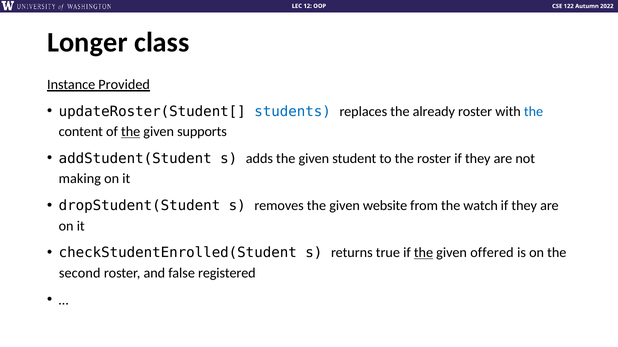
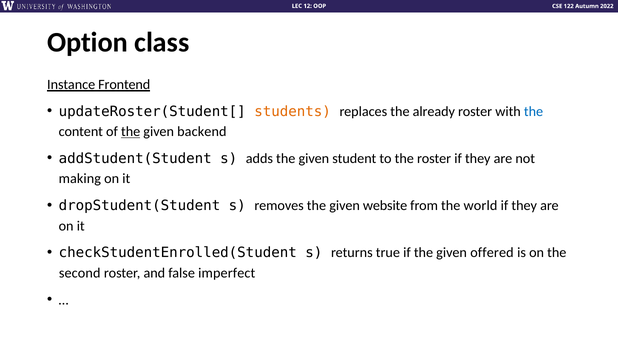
Longer: Longer -> Option (87, 42)
Provided: Provided -> Frontend (124, 85)
students colour: blue -> orange (293, 112)
supports: supports -> backend (202, 132)
watch: watch -> world (480, 206)
the underline: present -> none (423, 253)
registered: registered -> imperfect (227, 274)
